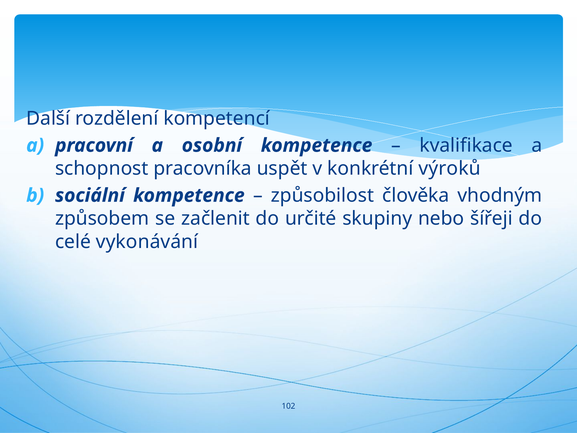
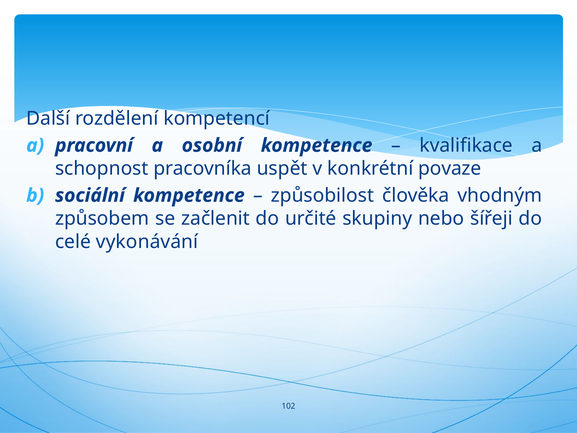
výroků: výroků -> povaze (450, 168)
